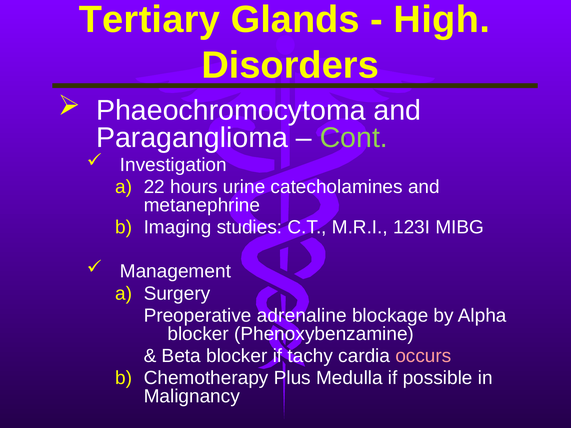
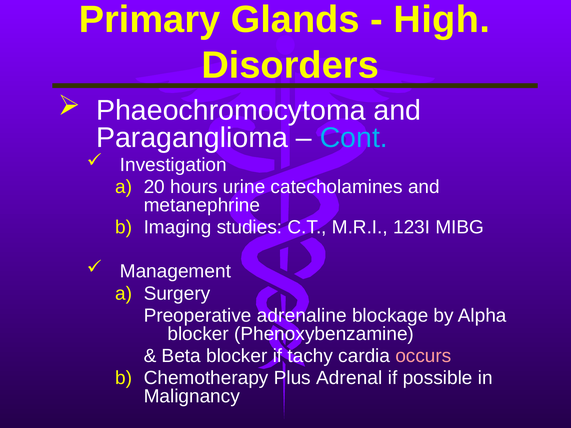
Tertiary: Tertiary -> Primary (150, 20)
Cont colour: light green -> light blue (354, 138)
22: 22 -> 20 (154, 187)
Medulla: Medulla -> Adrenal (349, 378)
